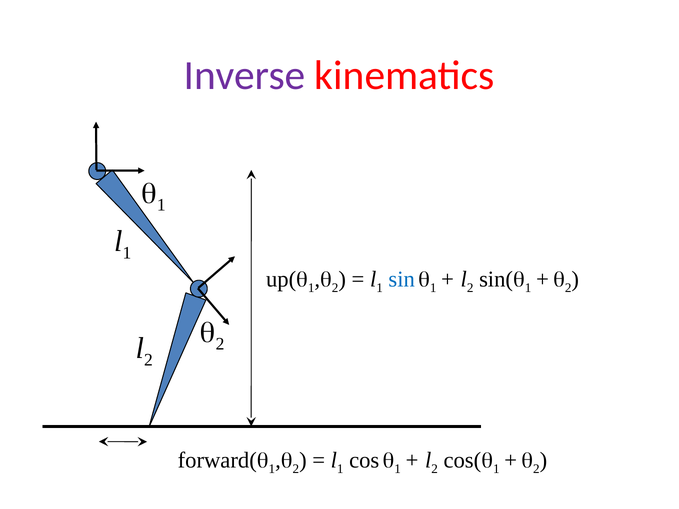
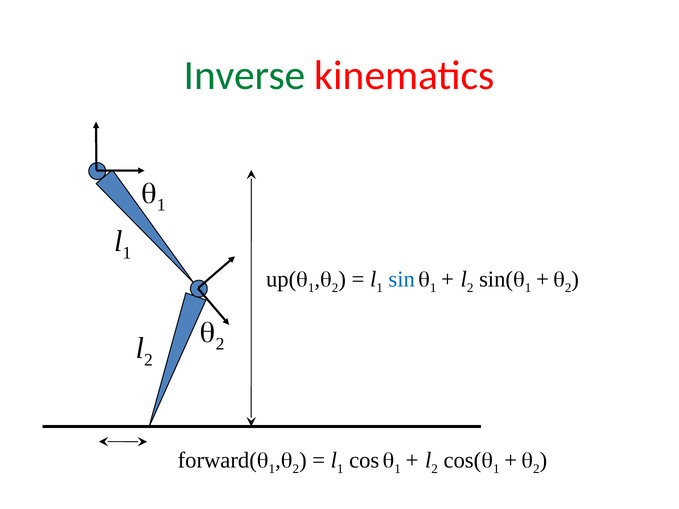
Inverse colour: purple -> green (245, 75)
